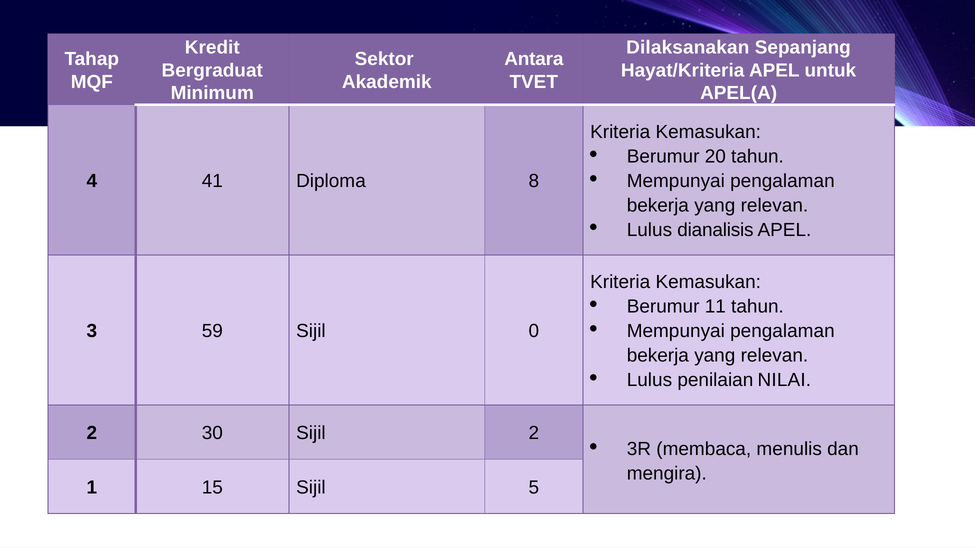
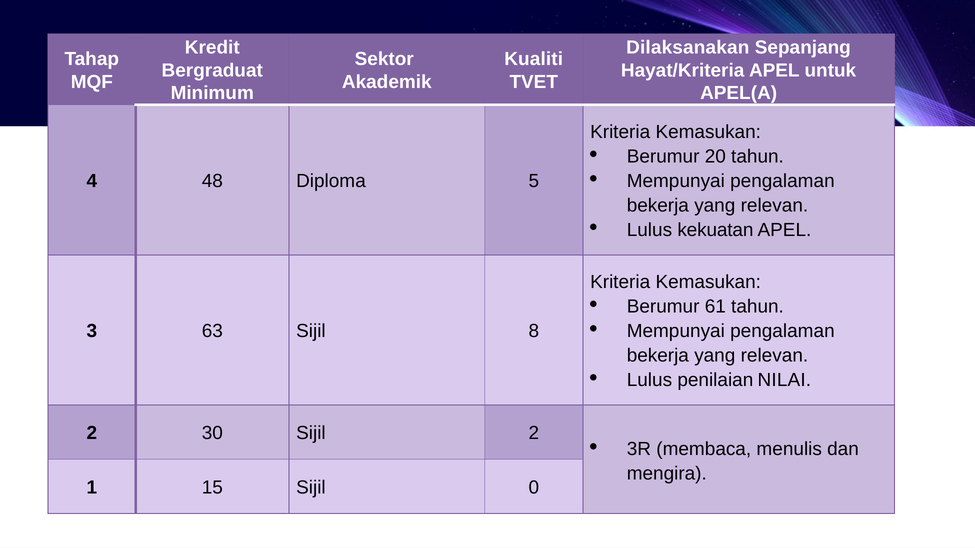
Antara: Antara -> Kualiti (534, 59)
41: 41 -> 48 (212, 181)
8: 8 -> 5 (534, 181)
dianalisis: dianalisis -> kekuatan (715, 230)
11: 11 -> 61 (715, 307)
59: 59 -> 63 (212, 331)
0: 0 -> 8 (534, 331)
5: 5 -> 0 (534, 488)
